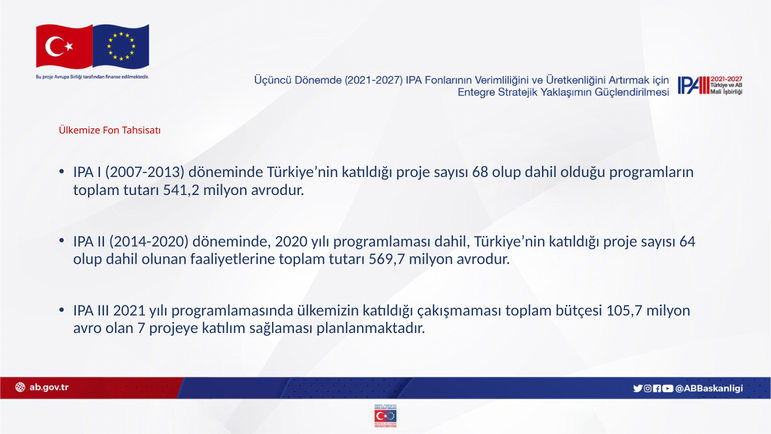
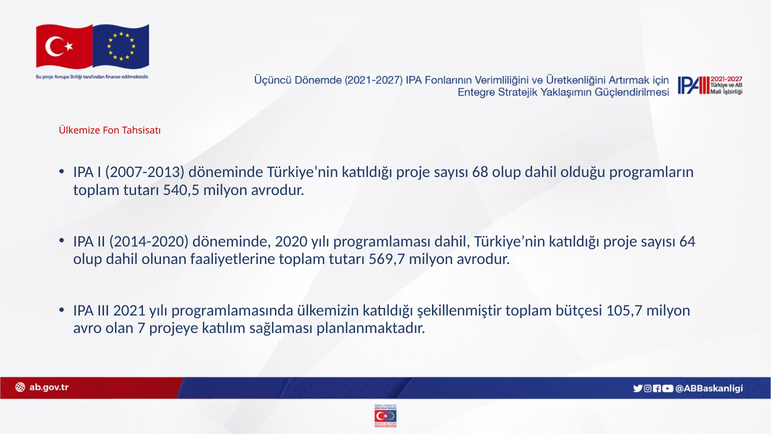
541,2: 541,2 -> 540,5 (181, 190)
çakışmaması: çakışmaması -> şekillenmiştir (459, 310)
